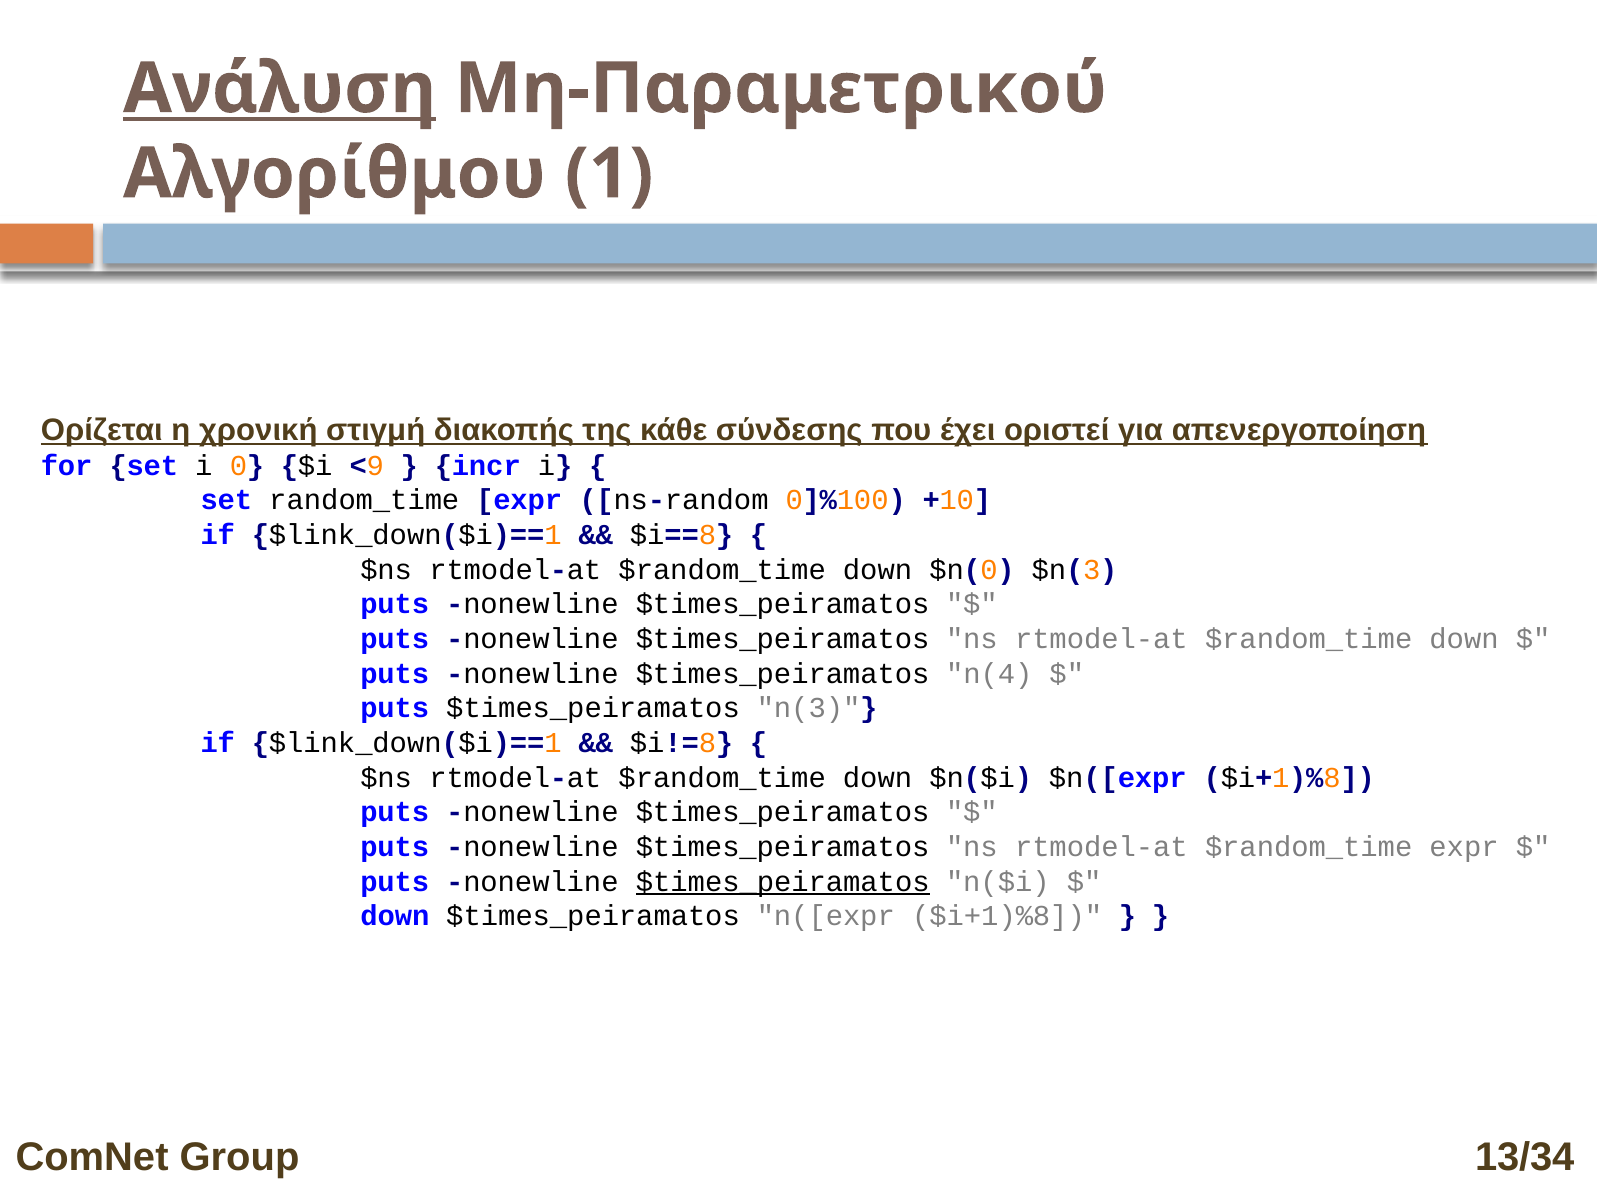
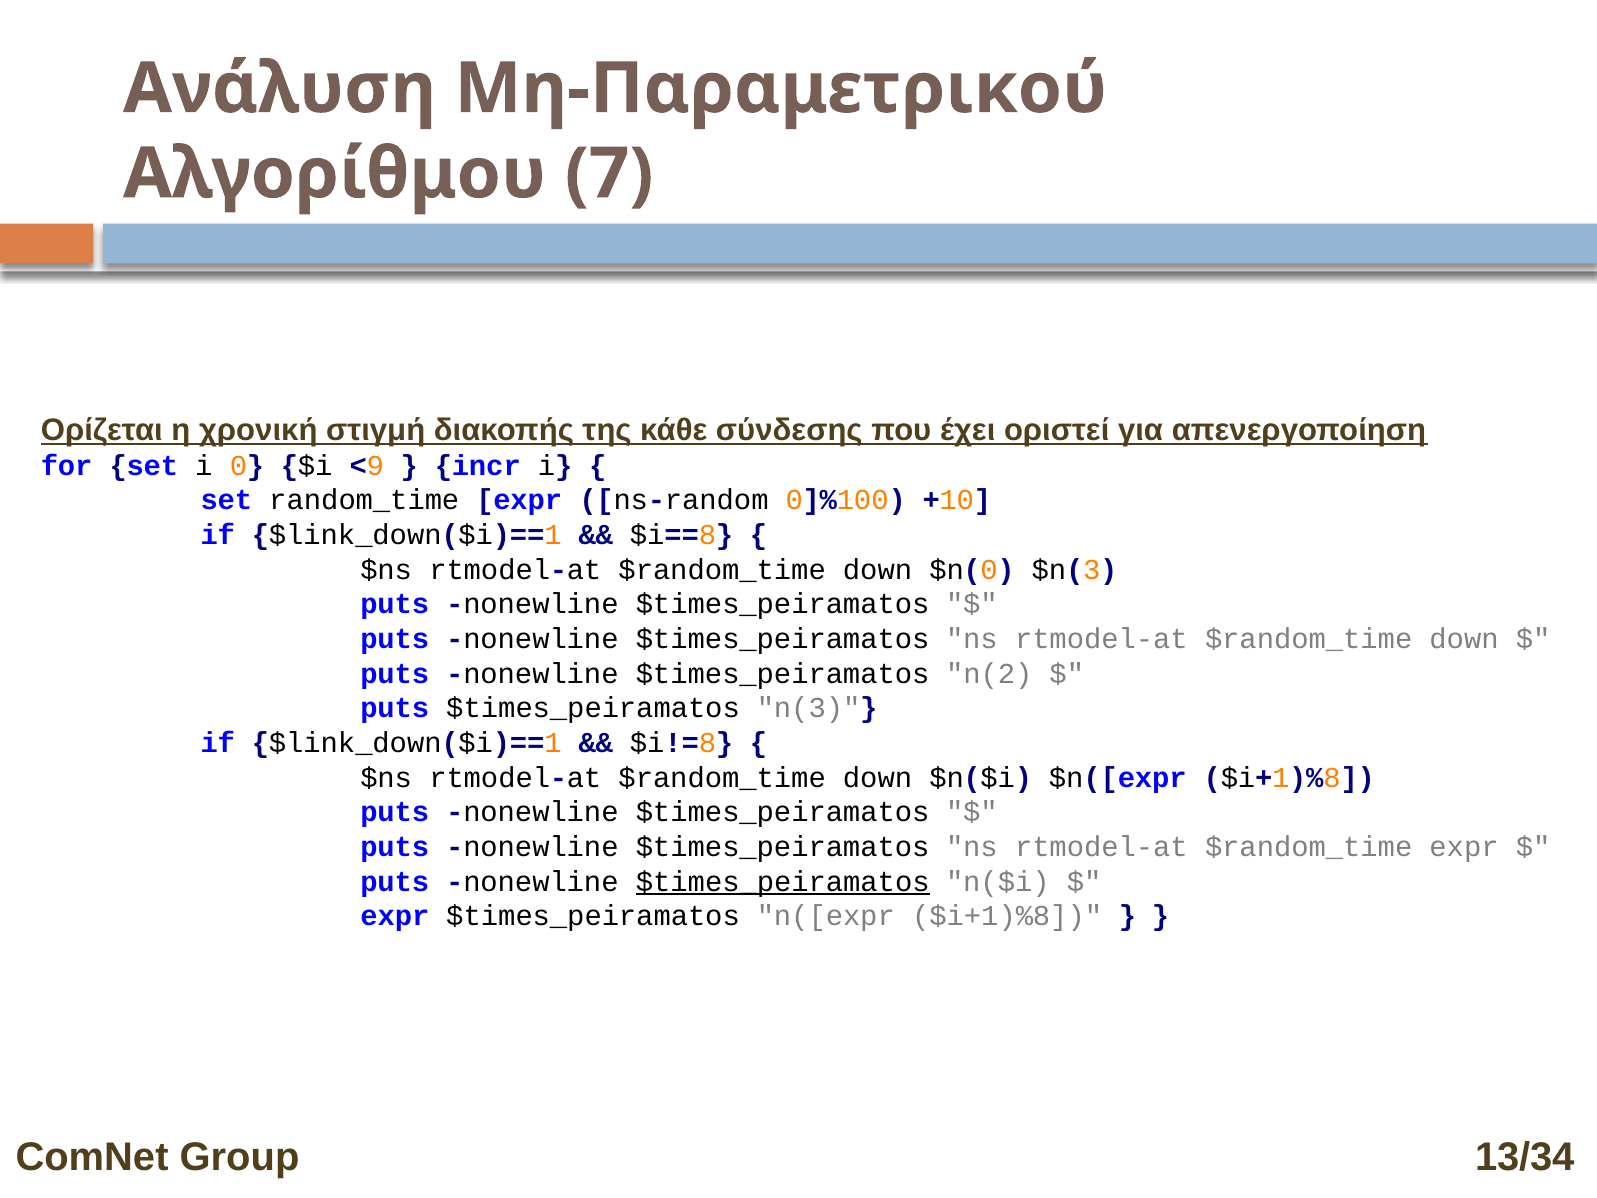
Ανάλυση underline: present -> none (280, 89)
1: 1 -> 7 (609, 174)
n(4: n(4 -> n(2 (989, 674)
down: down -> expr (395, 916)
